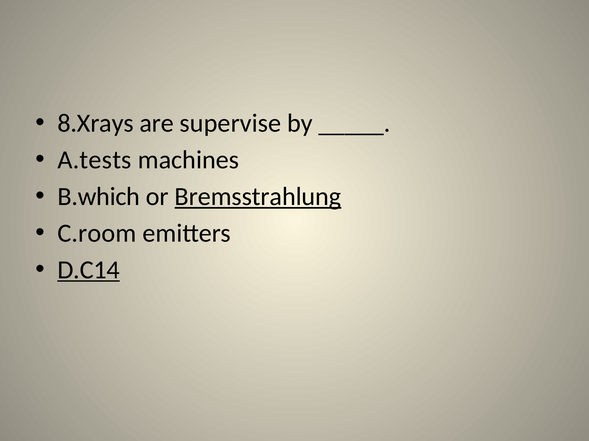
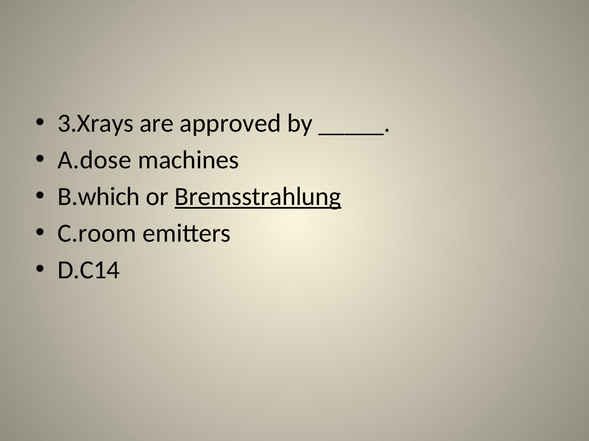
8.Xrays: 8.Xrays -> 3.Xrays (96, 124)
supervise: supervise -> approved (230, 124)
A.tests: A.tests -> A.dose (94, 160)
D.C14 underline: present -> none (89, 270)
